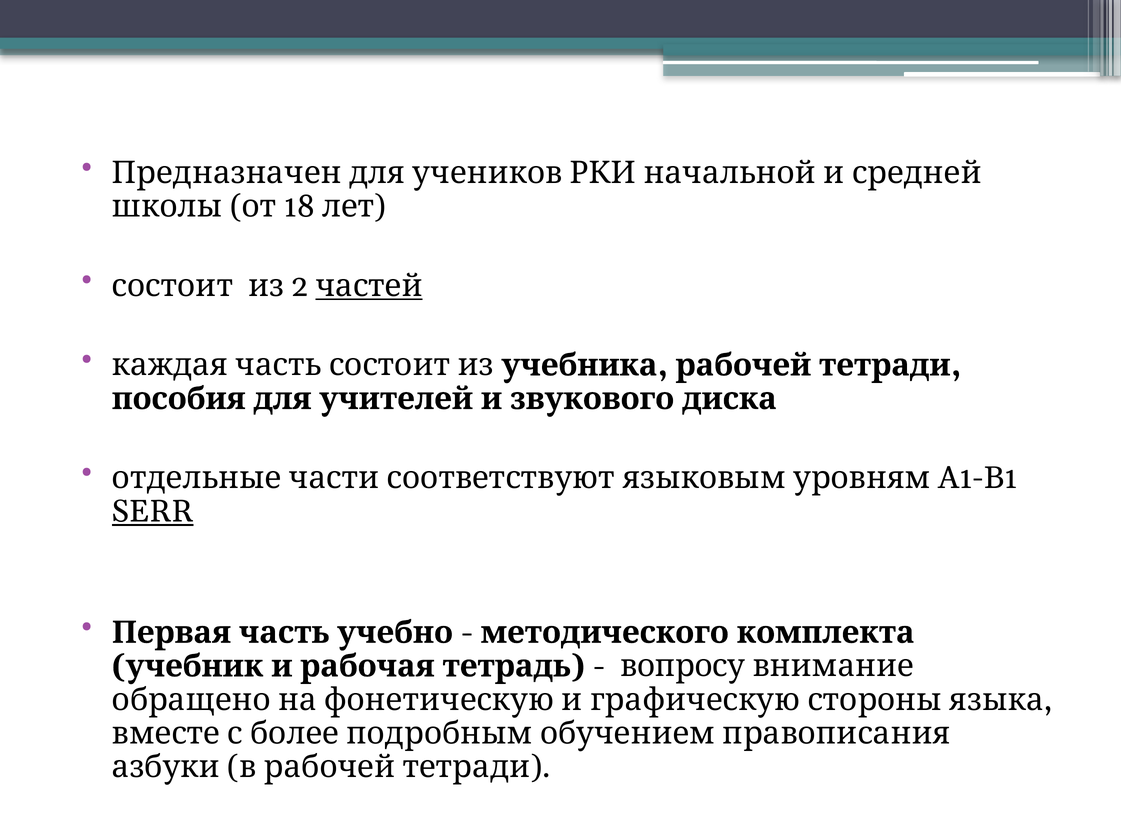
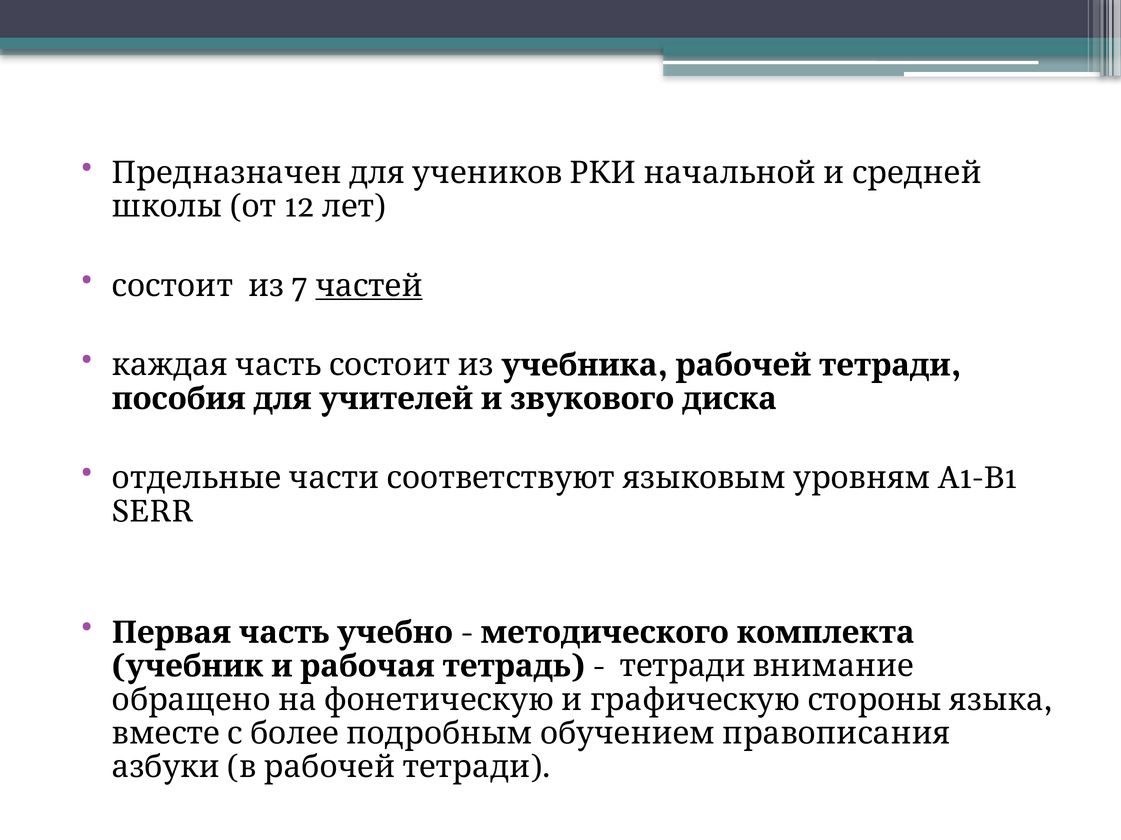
18: 18 -> 12 (299, 207)
2: 2 -> 7 (300, 286)
SERR underline: present -> none (153, 512)
вопросу: вопросу -> тетради (683, 667)
